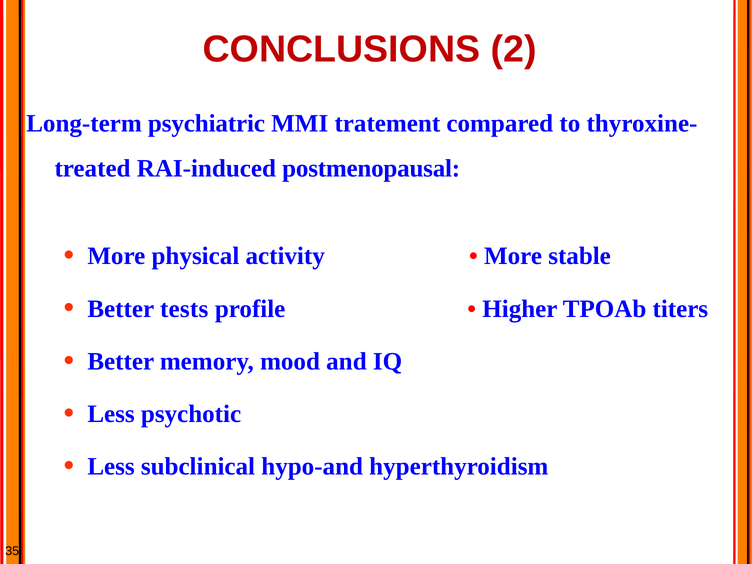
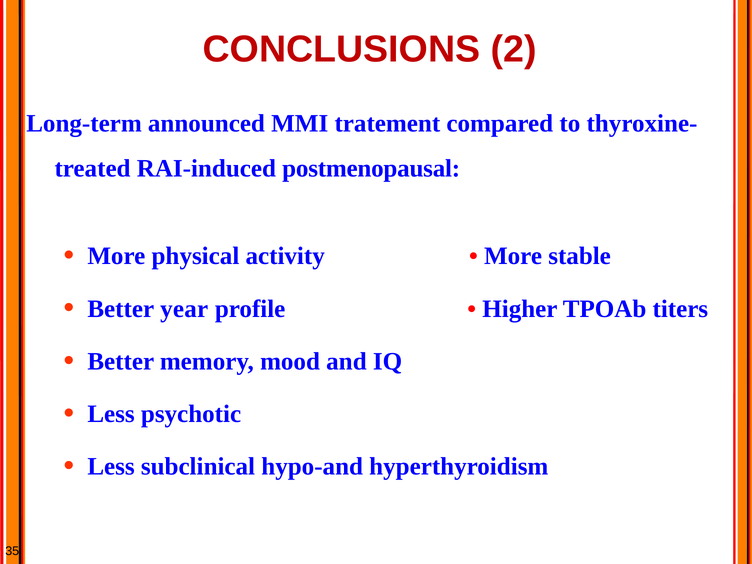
psychiatric: psychiatric -> announced (206, 123)
tests: tests -> year (184, 309)
